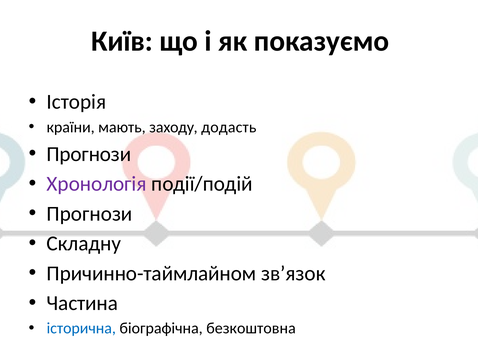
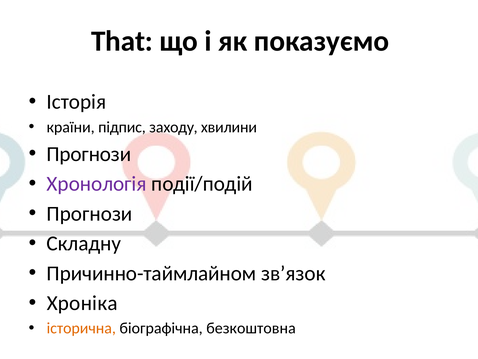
Київ: Київ -> That (122, 41)
мають: мають -> підпис (122, 127)
додасть: додасть -> хвилини (229, 127)
Частина: Частина -> Хроніка (82, 303)
історична colour: blue -> orange (81, 328)
